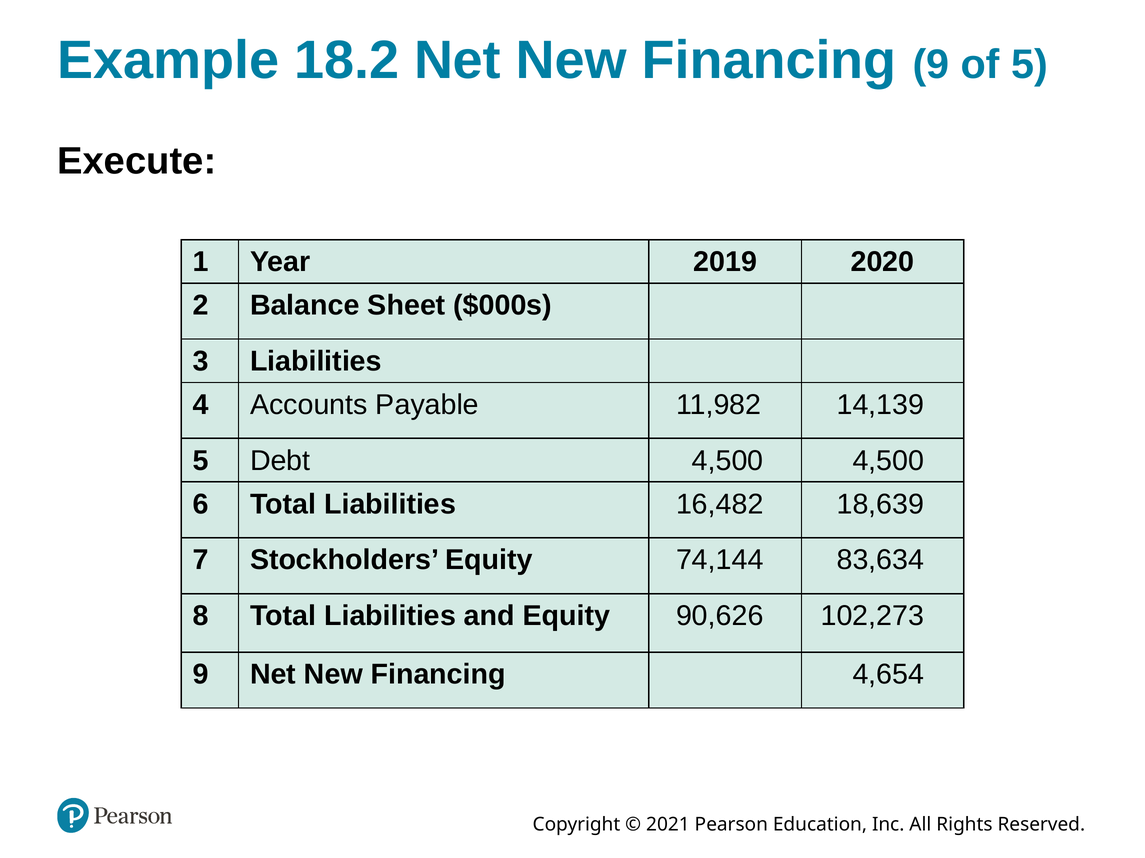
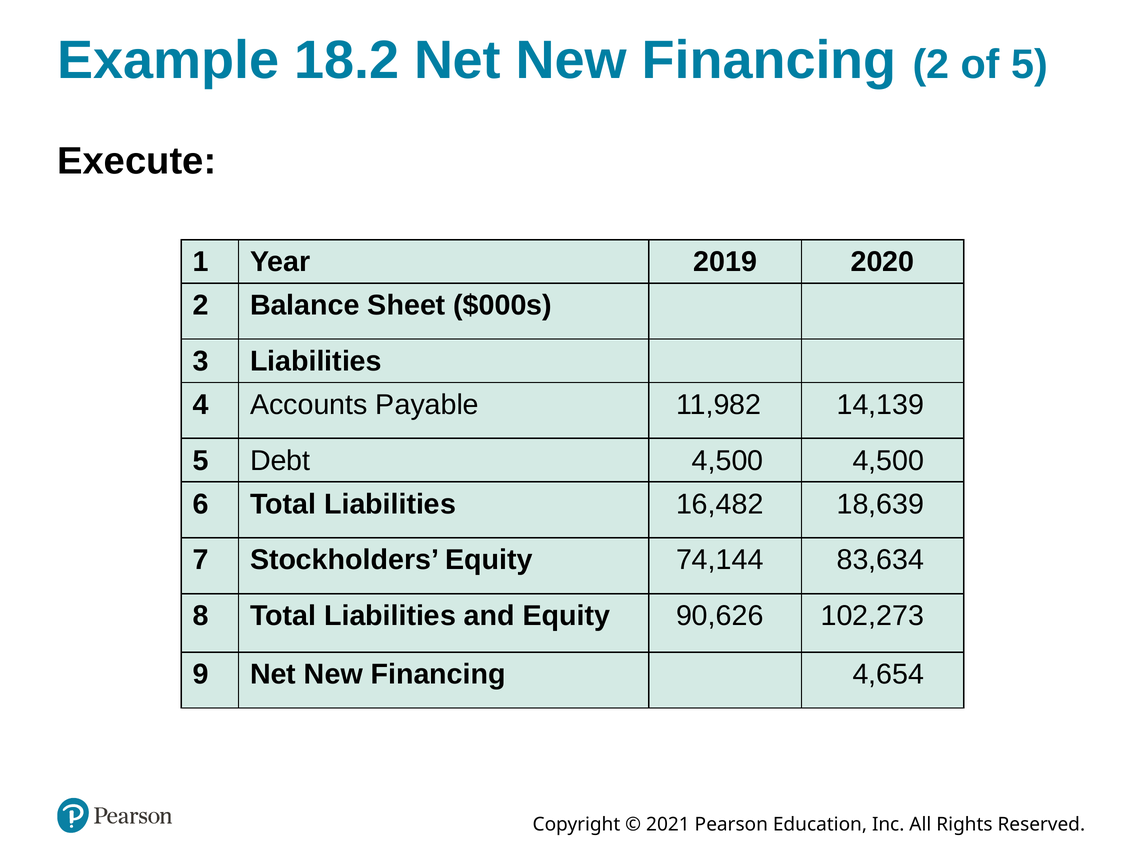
Financing 9: 9 -> 2 (931, 65)
